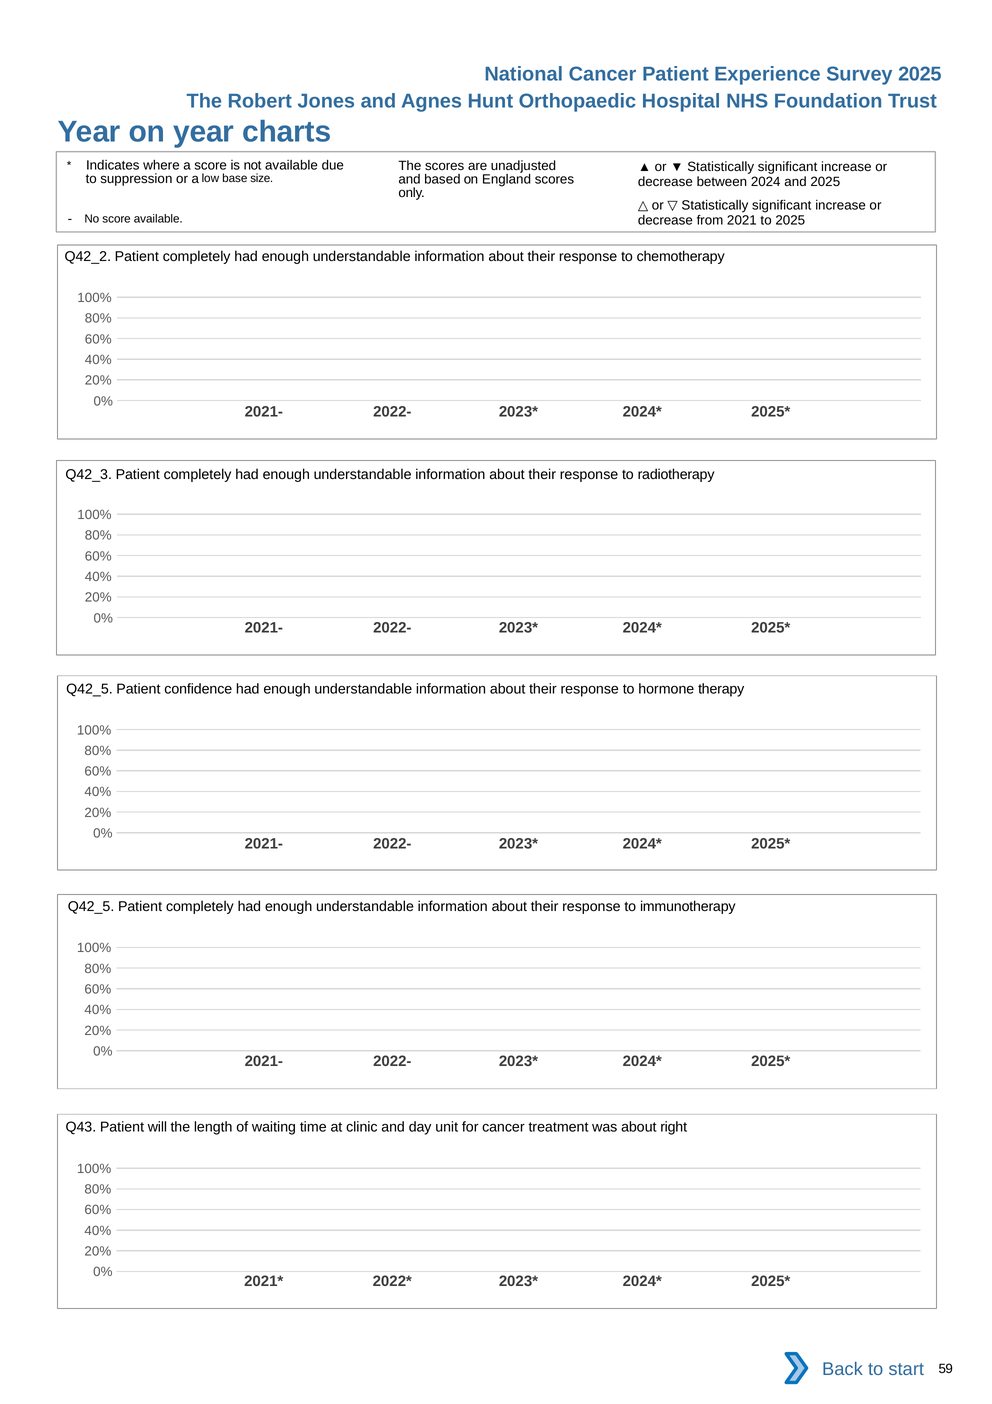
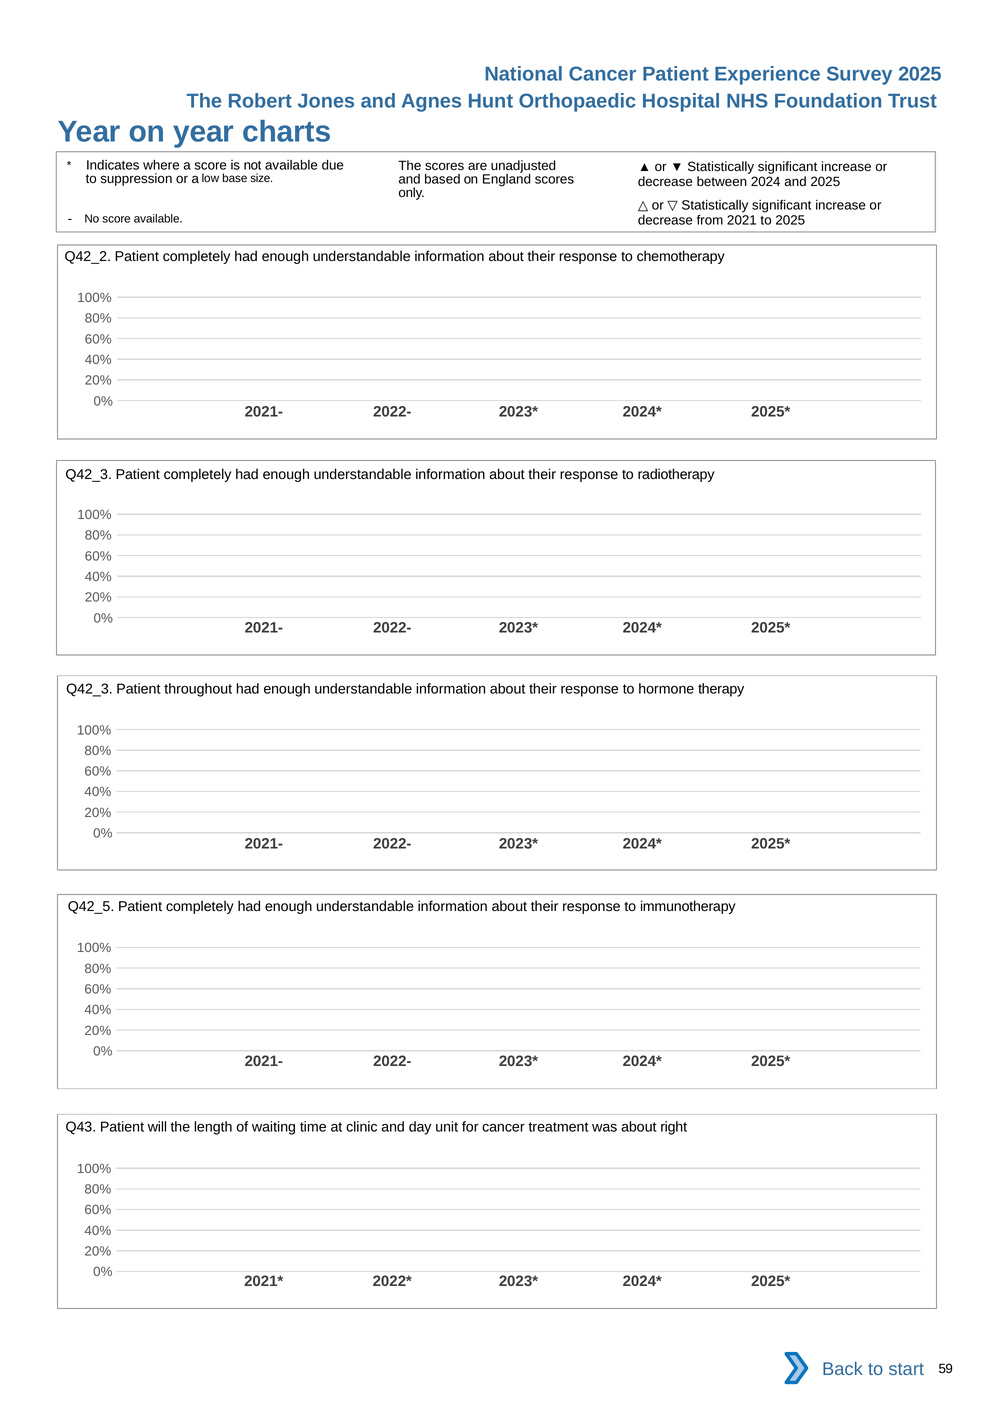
Q42_5: Q42_5 -> Q42_3 (89, 689)
confidence: confidence -> throughout (198, 689)
